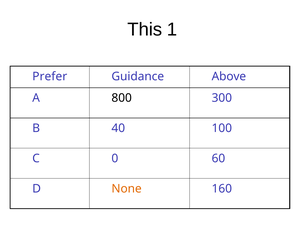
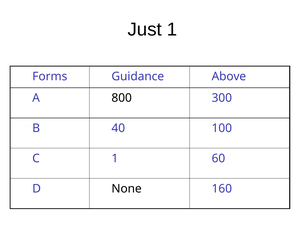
This: This -> Just (145, 30)
Prefer: Prefer -> Forms (50, 76)
C 0: 0 -> 1 (115, 158)
None colour: orange -> black (127, 188)
